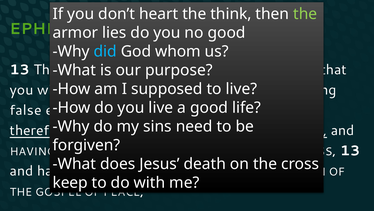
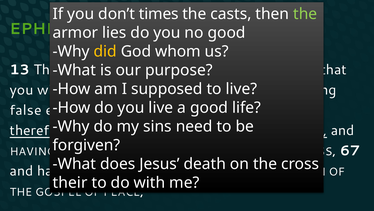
heart: heart -> times (159, 14)
think: think -> casts (231, 14)
did colour: light blue -> yellow (105, 51)
13: 13 -> 67 (350, 150)
keep: keep -> their (70, 182)
